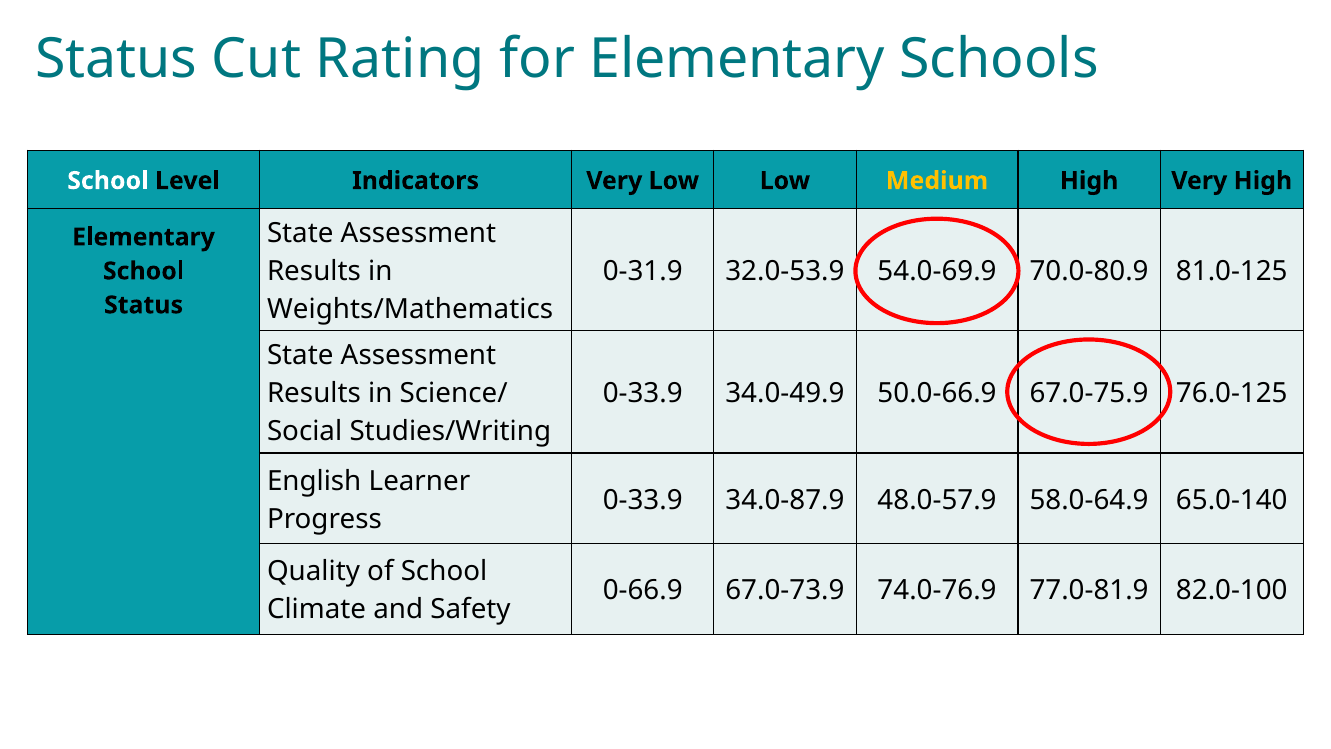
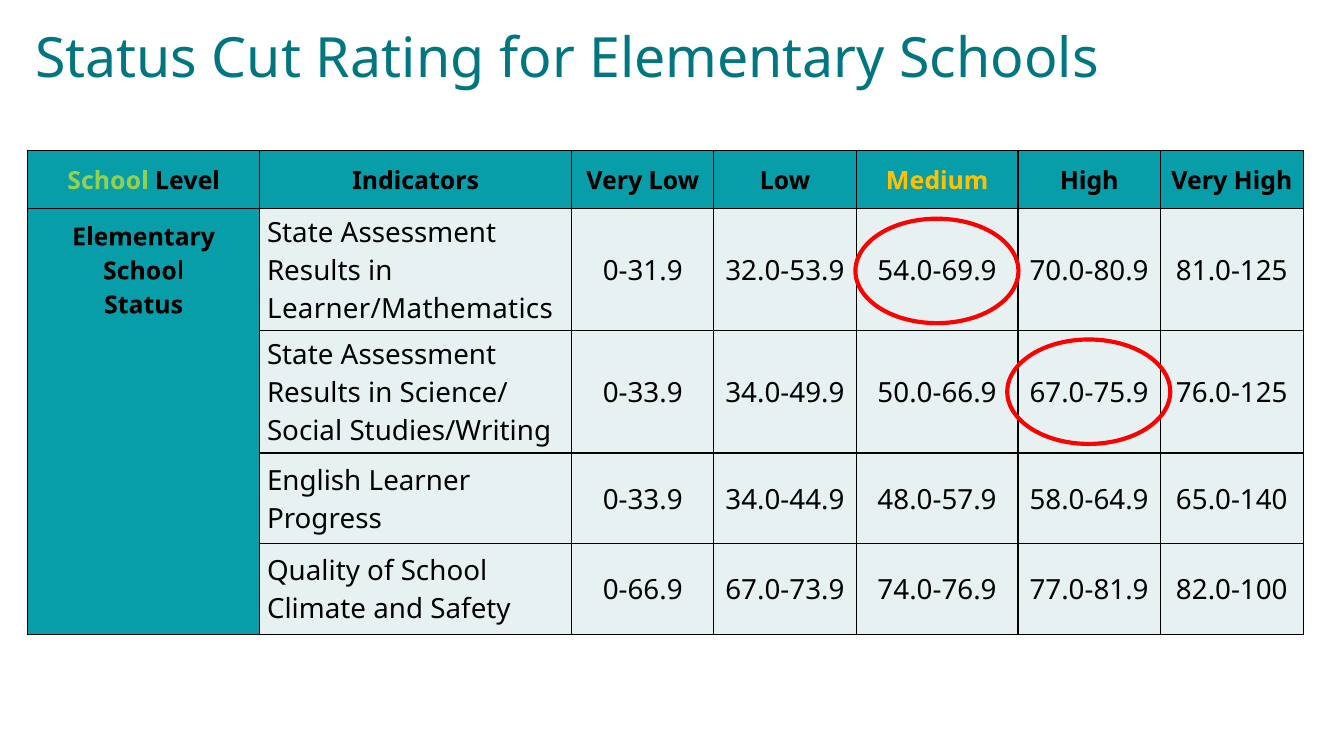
School colour: white -> light green (108, 181)
Weights/Mathematics: Weights/Mathematics -> Learner/Mathematics (410, 309)
34.0-87.9: 34.0-87.9 -> 34.0-44.9 (785, 500)
